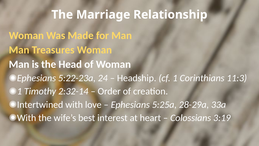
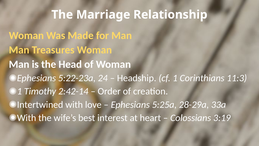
2:32-14: 2:32-14 -> 2:42-14 (73, 91)
